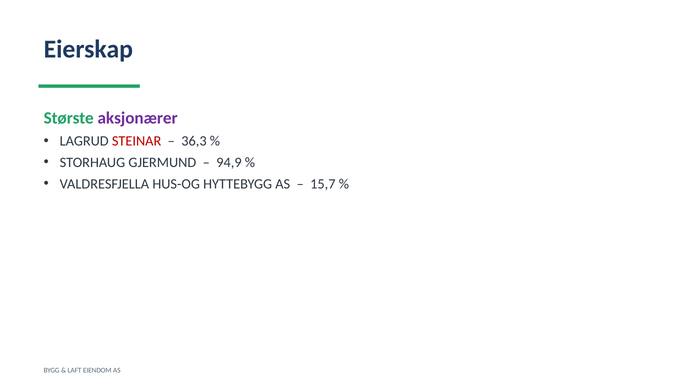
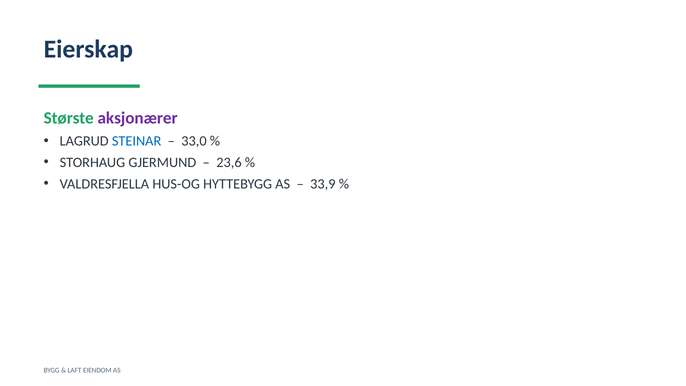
STEINAR colour: red -> blue (137, 141)
36,3: 36,3 -> 33,0 (194, 141)
94,9: 94,9 -> 23,6 (229, 163)
15,7: 15,7 -> 33,9 (323, 184)
